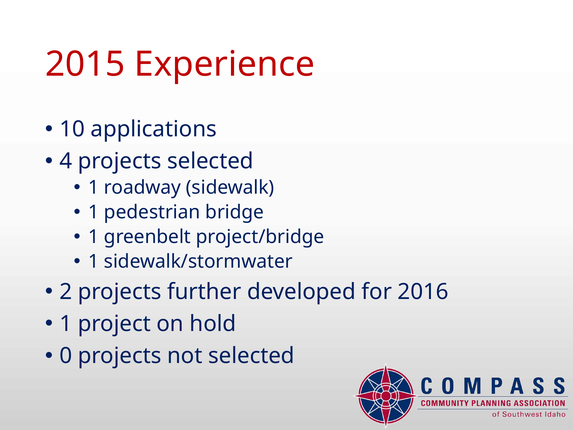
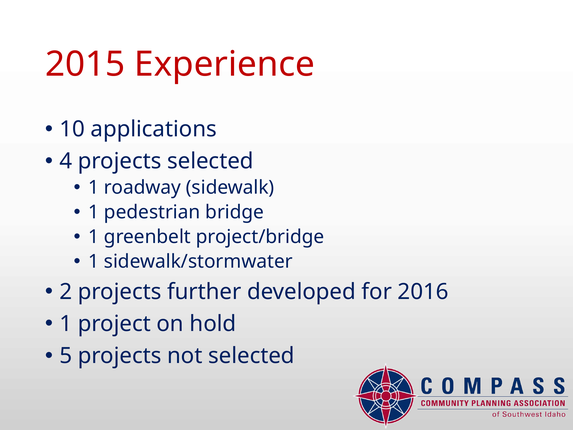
0: 0 -> 5 (66, 356)
